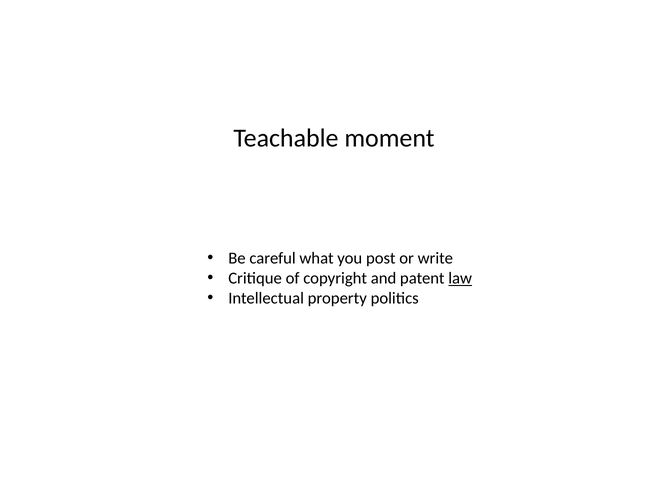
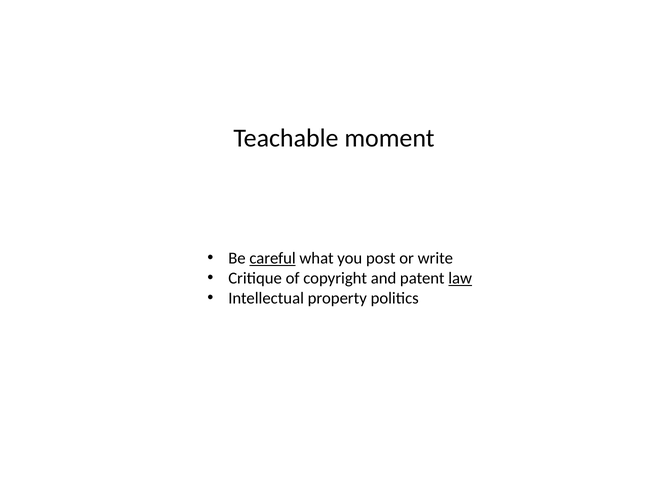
careful underline: none -> present (273, 258)
